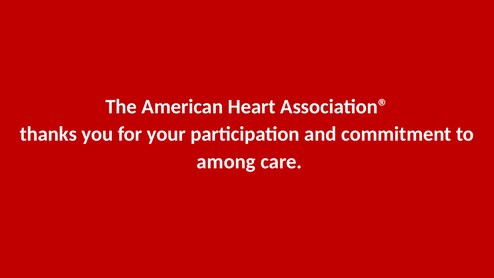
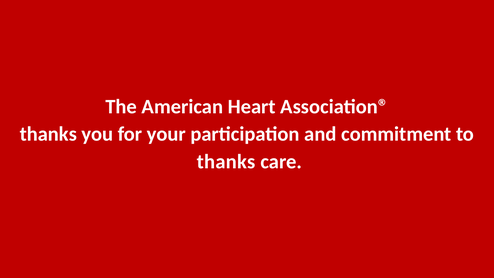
among: among -> thanks (226, 162)
